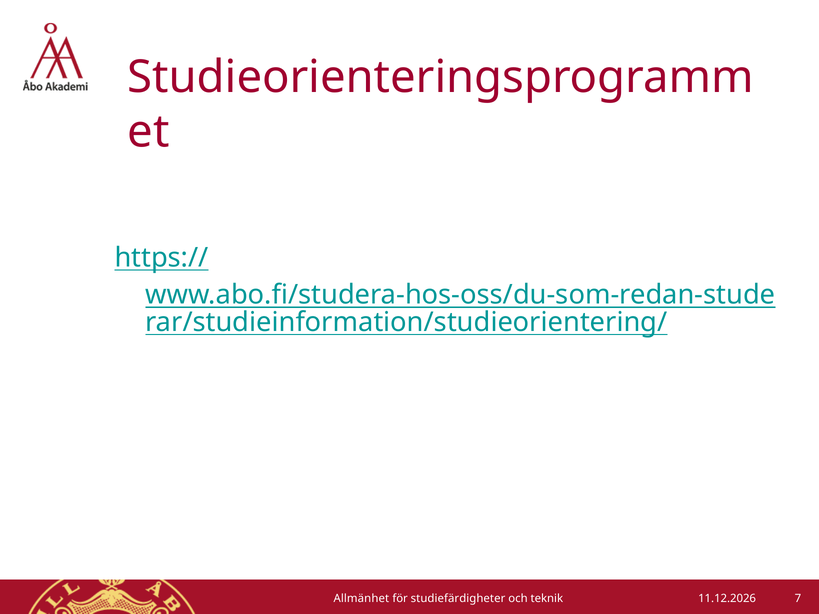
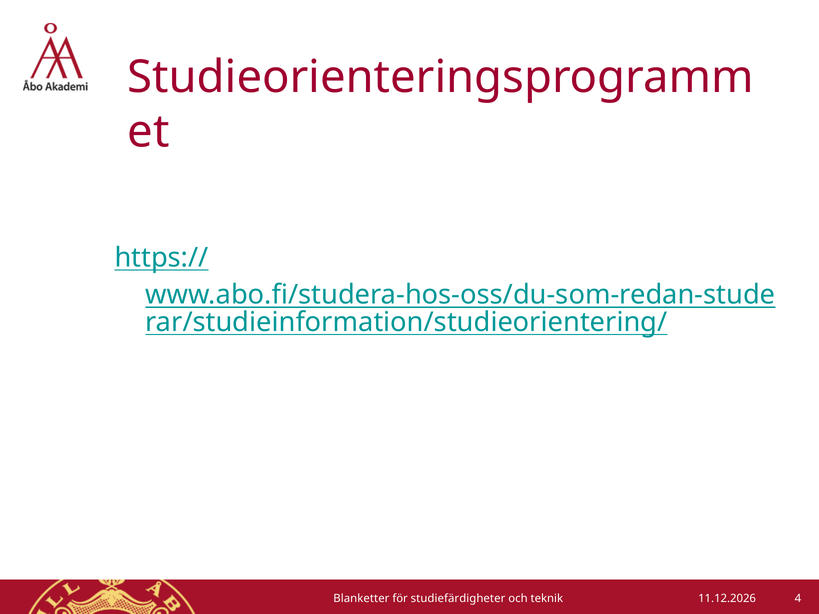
Allmänhet: Allmänhet -> Blanketter (361, 599)
7: 7 -> 4 (798, 599)
